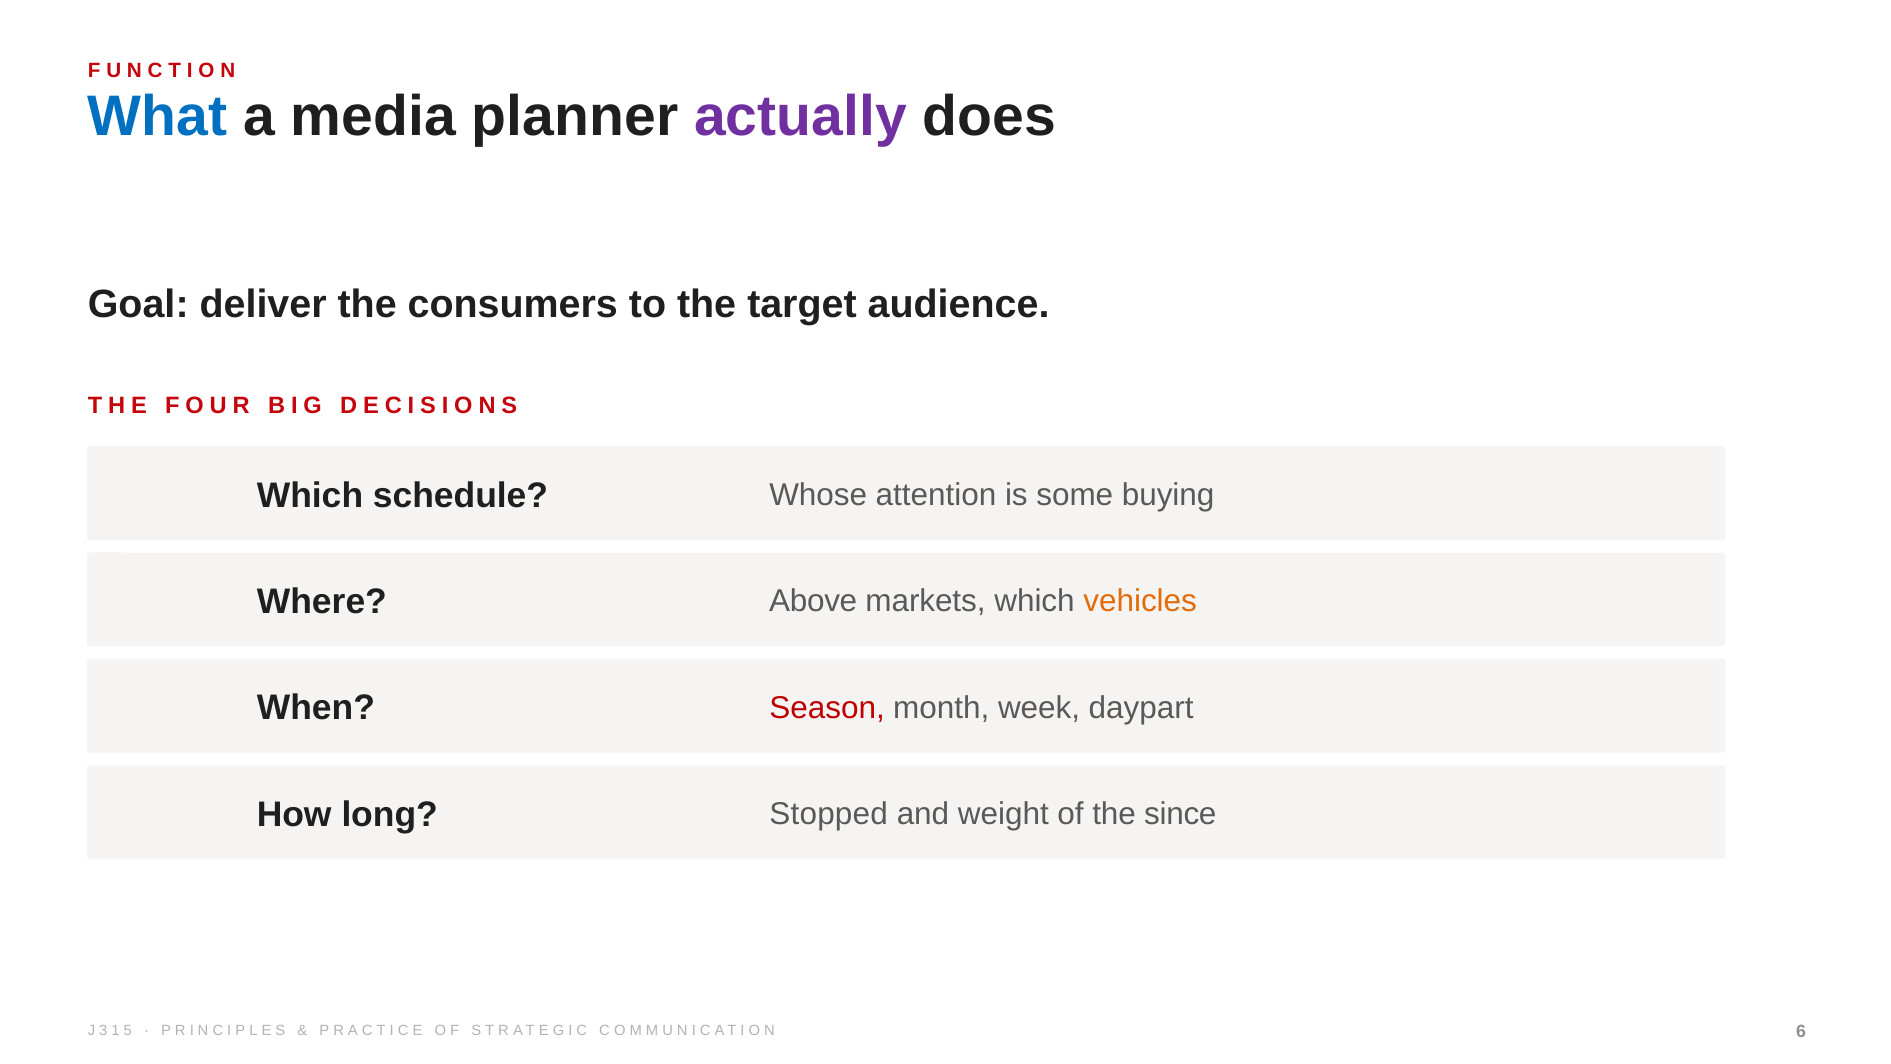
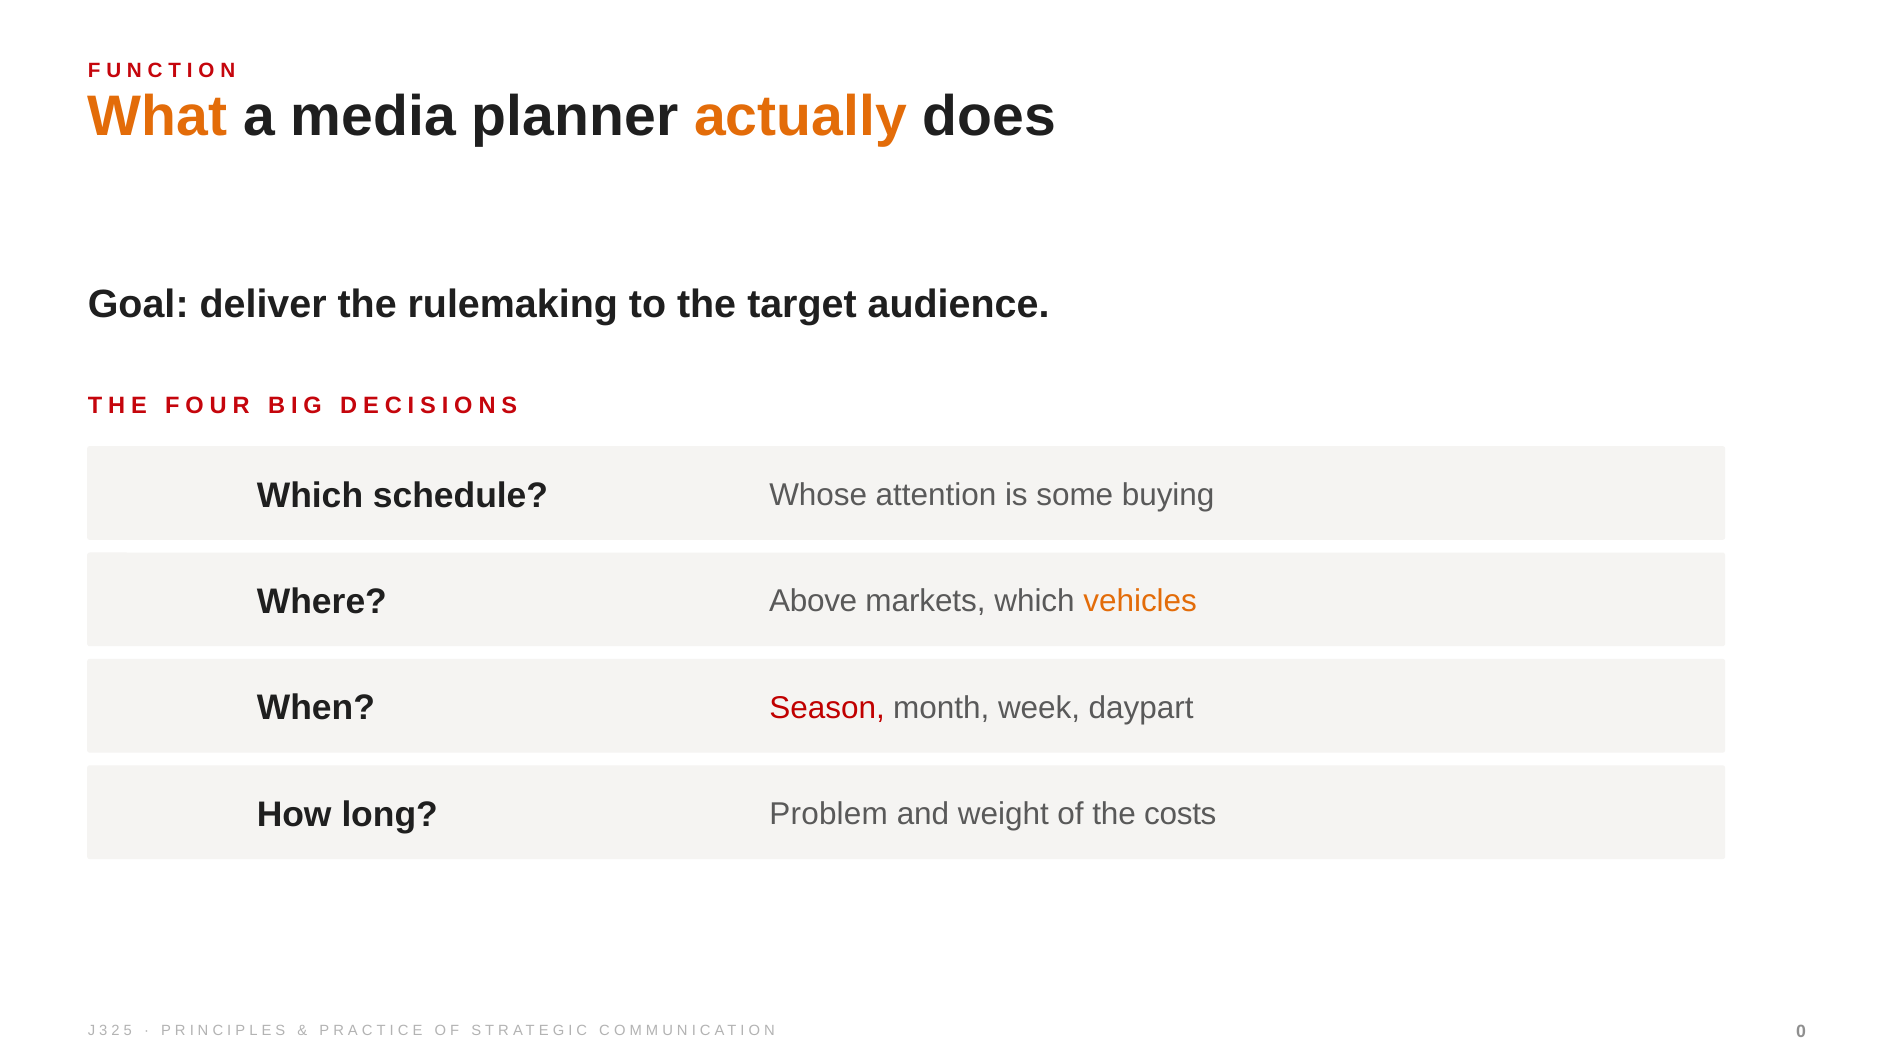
What colour: blue -> orange (158, 117)
actually colour: purple -> orange (801, 117)
consumers: consumers -> rulemaking (513, 304)
Stopped: Stopped -> Problem (829, 814)
since: since -> costs (1180, 814)
1: 1 -> 2 (116, 1031)
6: 6 -> 0 (1801, 1031)
